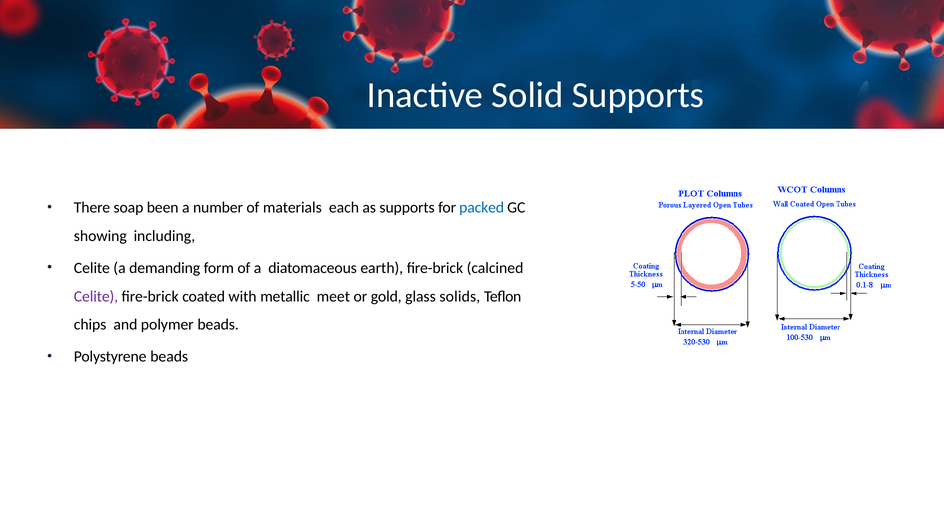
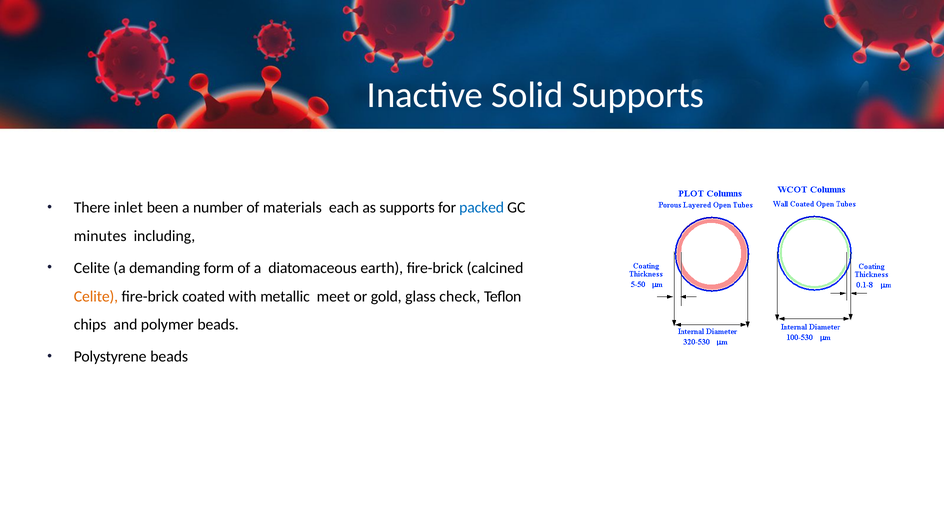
soap: soap -> inlet (128, 208)
showing: showing -> minutes (100, 236)
Celite colour: purple -> orange (96, 296)
solids: solids -> check (460, 296)
